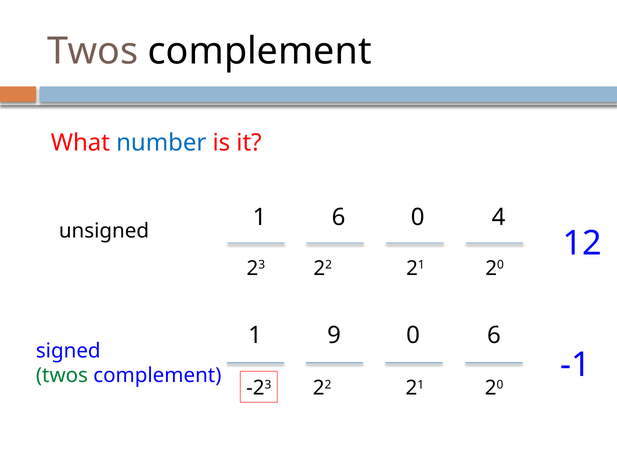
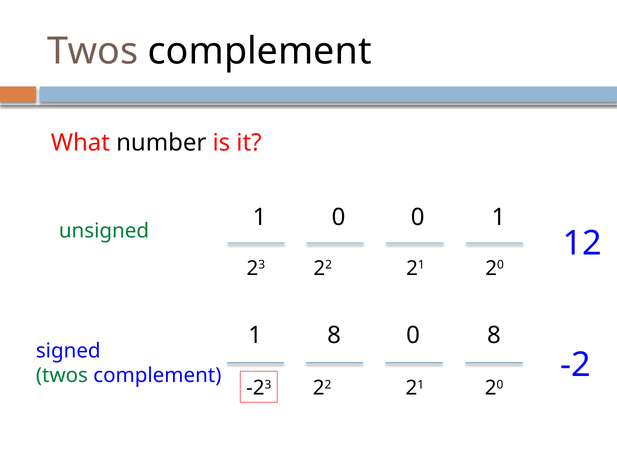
number colour: blue -> black (161, 143)
1 6: 6 -> 0 (339, 217)
0 4: 4 -> 1 (498, 217)
unsigned colour: black -> green (104, 231)
1 9: 9 -> 8 (334, 335)
0 6: 6 -> 8 (494, 335)
-1: -1 -> -2 (576, 365)
